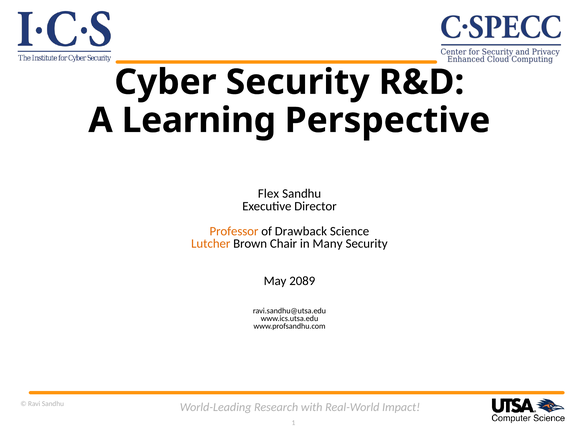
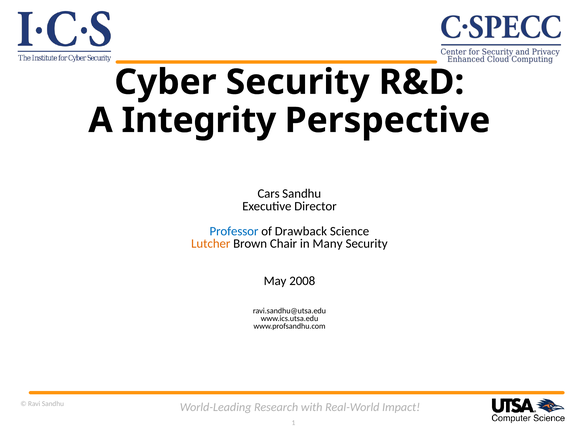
Learning: Learning -> Integrity (199, 120)
Flex: Flex -> Cars (269, 194)
Professor colour: orange -> blue (234, 231)
2089: 2089 -> 2008 (302, 281)
